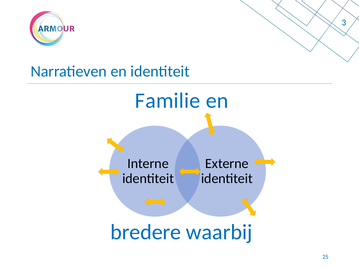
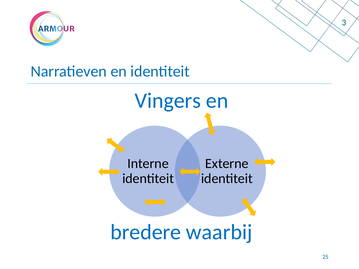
Familie: Familie -> Vingers (168, 101)
